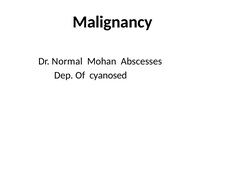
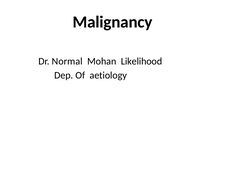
Abscesses: Abscesses -> Likelihood (141, 61)
cyanosed: cyanosed -> aetiology (108, 75)
